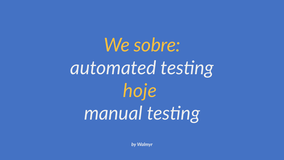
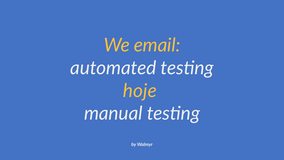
sobre: sobre -> email (157, 45)
